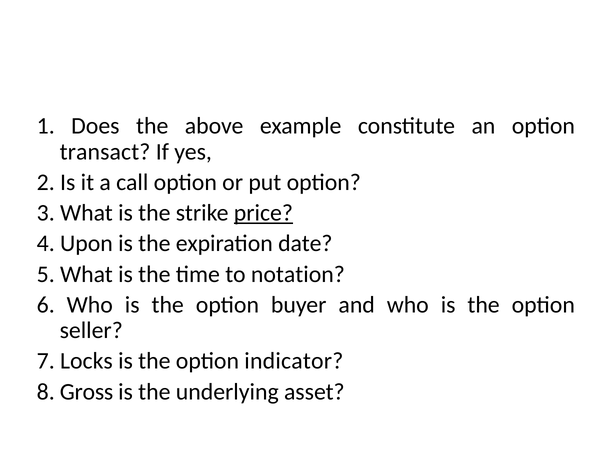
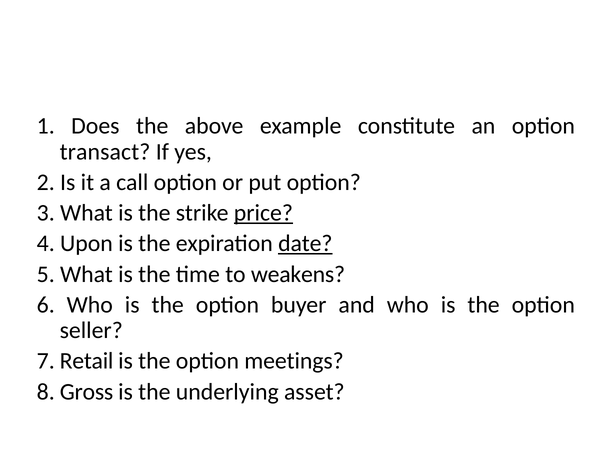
date underline: none -> present (305, 244)
notation: notation -> weakens (298, 274)
Locks: Locks -> Retail (87, 361)
indicator: indicator -> meetings (294, 361)
